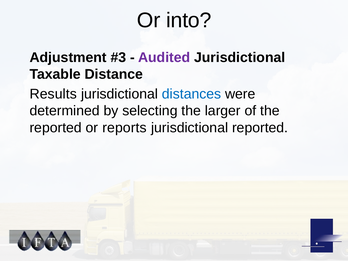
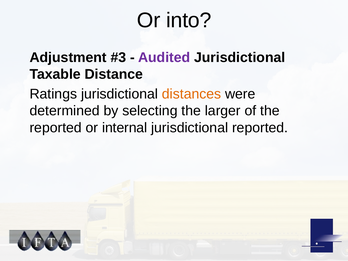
Results: Results -> Ratings (53, 94)
distances colour: blue -> orange (192, 94)
reports: reports -> internal (125, 128)
